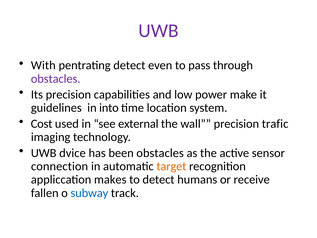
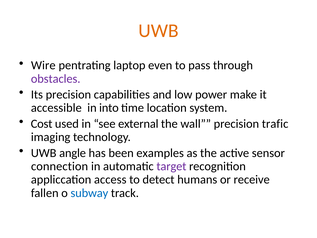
UWB colour: purple -> orange (158, 31)
With: With -> Wire (43, 65)
pentrating detect: detect -> laptop (129, 65)
guidelines: guidelines -> accessible (56, 108)
dvice: dvice -> angle (73, 153)
been obstacles: obstacles -> examples (160, 153)
target colour: orange -> purple (171, 166)
makes: makes -> access (110, 179)
